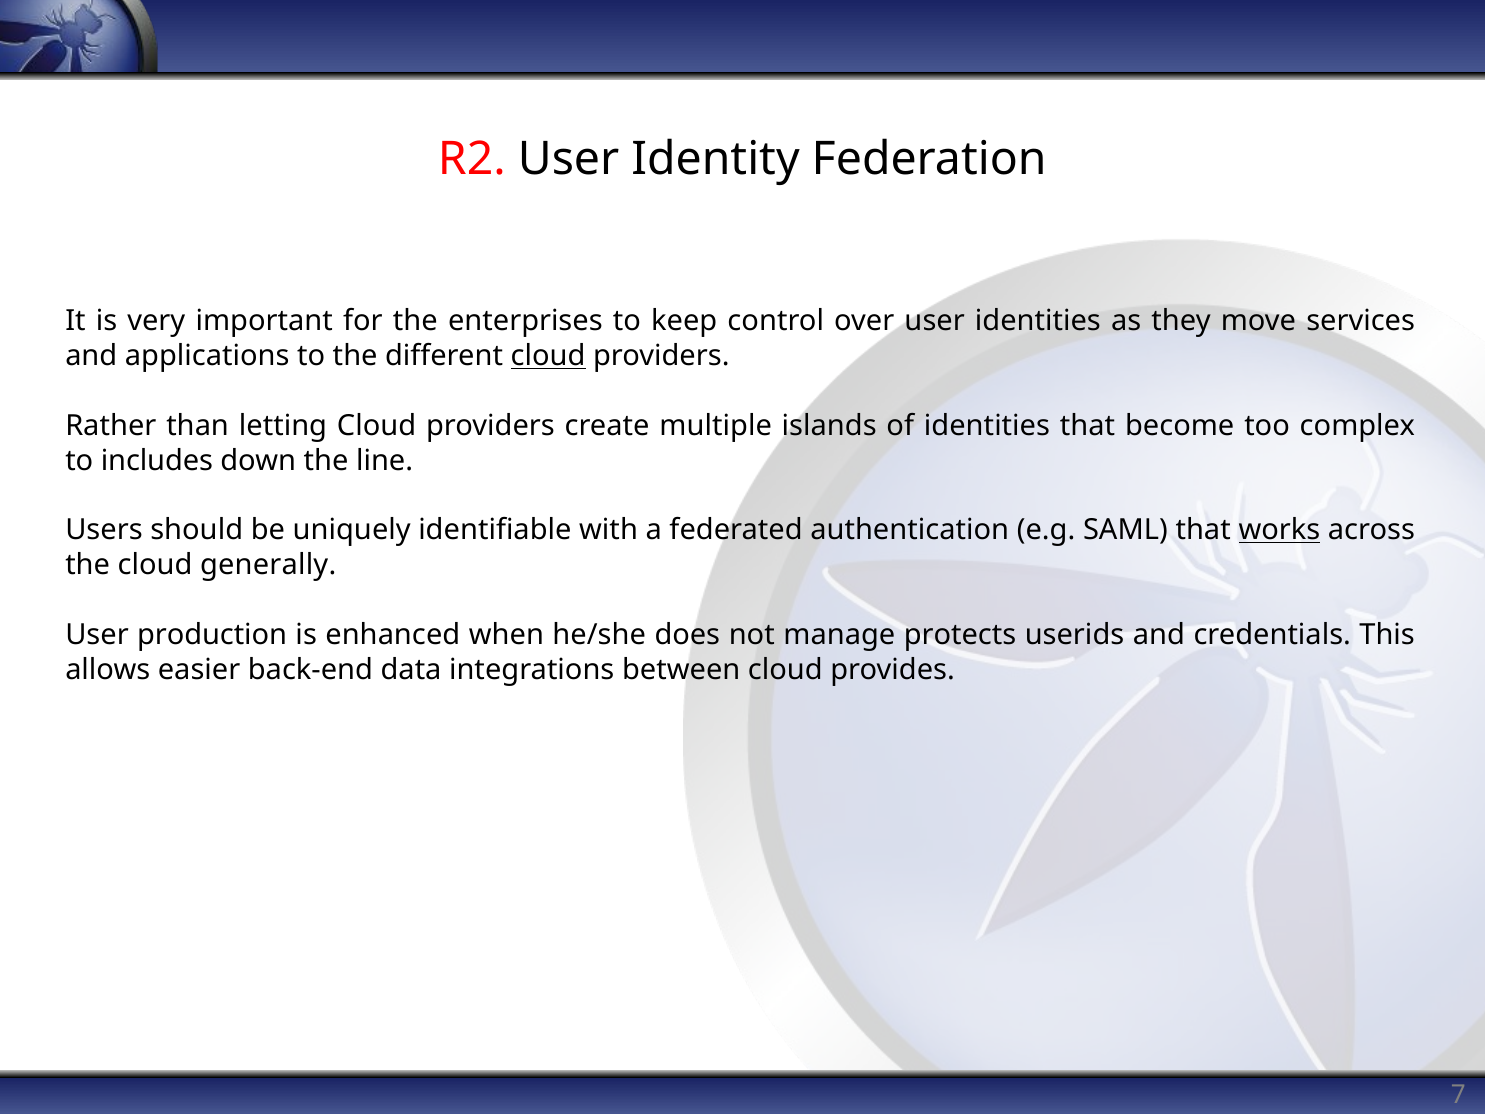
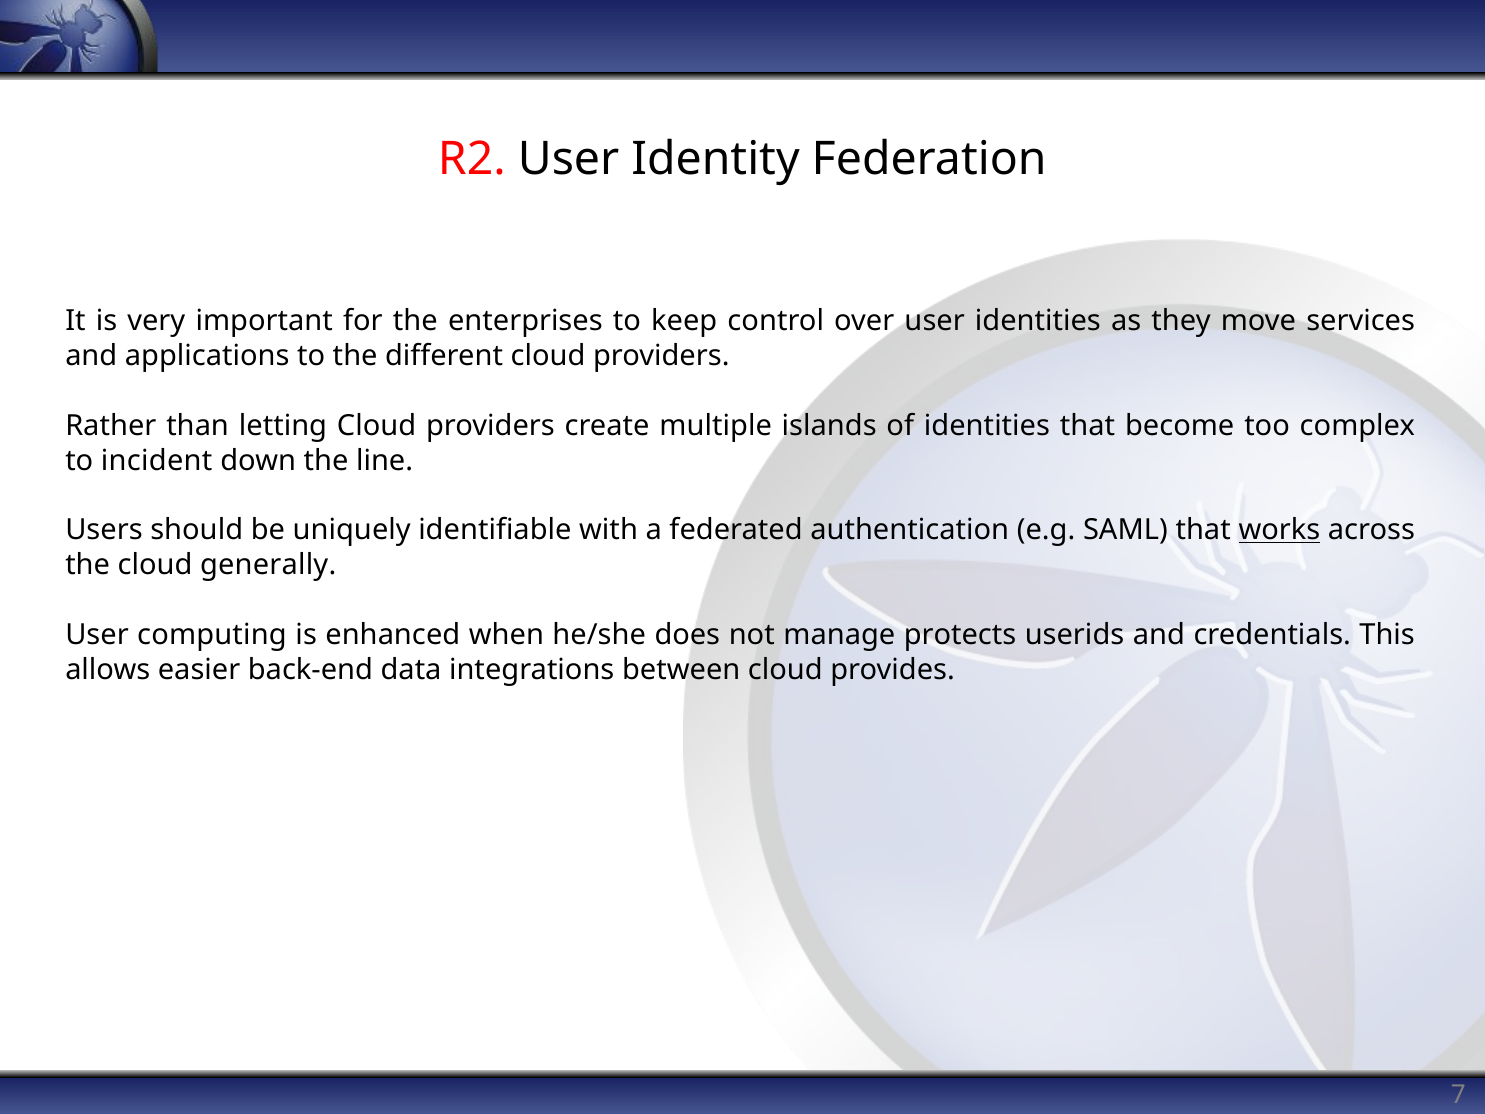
cloud underline: present -> none (548, 356)
includes: includes -> incident (157, 460)
production: production -> computing (212, 634)
